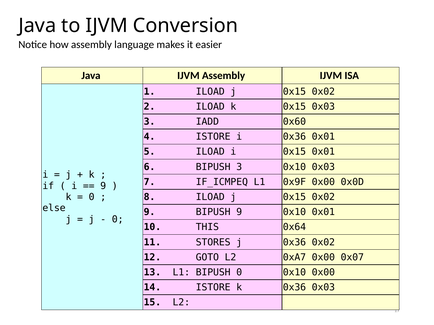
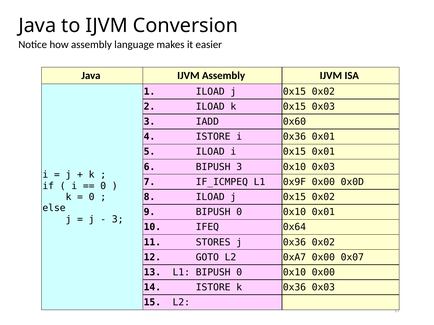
9: 9 -> 0 (103, 186)
9 BIPUSH 9: 9 -> 0 (239, 212)
0: 0 -> 3 (118, 220)
THIS: THIS -> IFEQ (207, 227)
